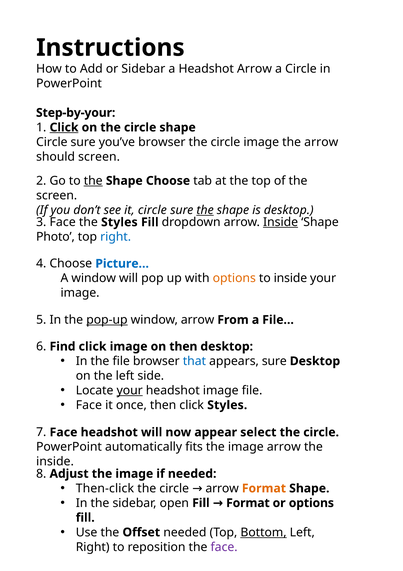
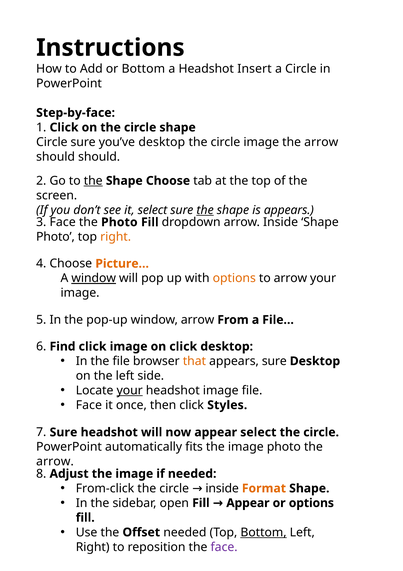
or Sidebar: Sidebar -> Bottom (143, 69)
Headshot Arrow: Arrow -> Insert (254, 69)
Step-by-your: Step-by-your -> Step-by-face (76, 113)
Click underline: present -> none (64, 127)
you’ve browser: browser -> desktop (162, 142)
should screen: screen -> should (99, 156)
it circle: circle -> select (152, 210)
is desktop: desktop -> appears (289, 210)
the Styles: Styles -> Photo (119, 222)
Inside underline: present -> none (281, 222)
right colour: blue -> orange (116, 236)
Picture… colour: blue -> orange (122, 263)
window underline: none -> present (94, 278)
to inside: inside -> arrow (290, 278)
pop-up underline: present -> none (107, 319)
on then: then -> click (183, 346)
that colour: blue -> orange (194, 360)
7 Face: Face -> Sure (63, 432)
image arrow: arrow -> photo (284, 446)
inside: inside -> arrow (55, 461)
Then-click: Then-click -> From-click (105, 487)
circle arrow: arrow -> inside (222, 487)
Fill Format: Format -> Appear (248, 502)
